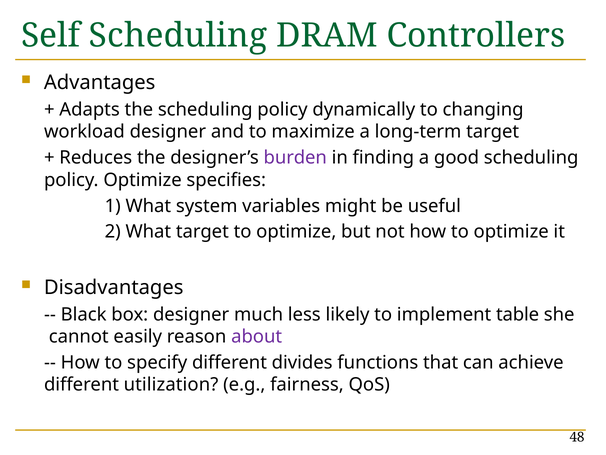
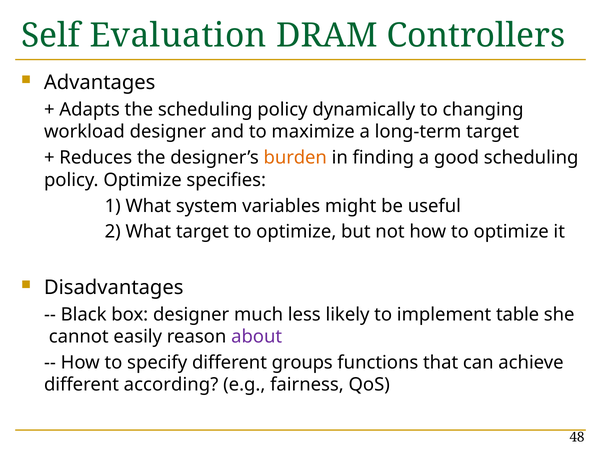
Self Scheduling: Scheduling -> Evaluation (178, 36)
burden colour: purple -> orange (295, 158)
divides: divides -> groups (302, 362)
utilization: utilization -> according (171, 384)
